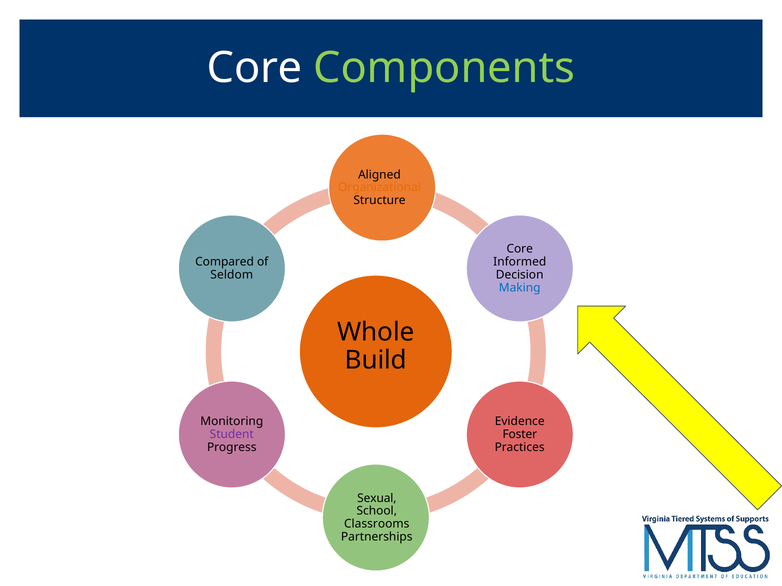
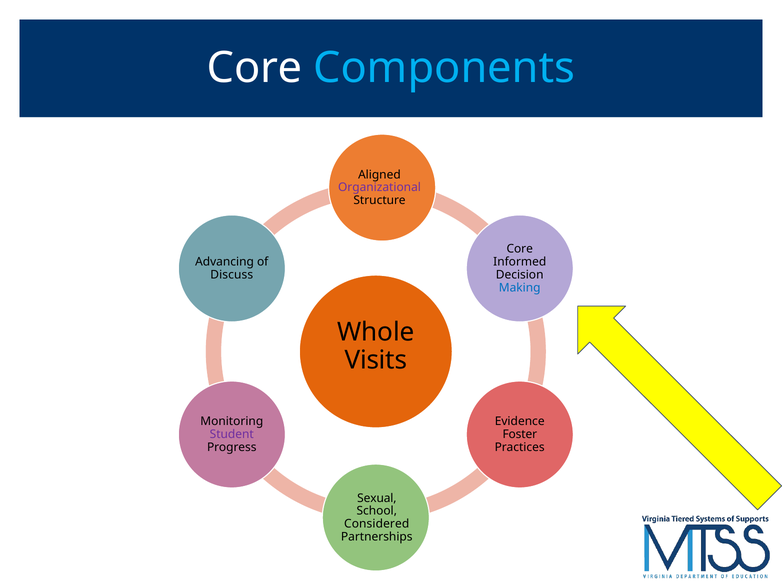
Components colour: light green -> light blue (444, 68)
Organizational colour: orange -> purple (379, 188)
Compared: Compared -> Advancing (225, 262)
Seldom: Seldom -> Discuss (232, 275)
Build: Build -> Visits (376, 360)
Classrooms: Classrooms -> Considered (377, 524)
